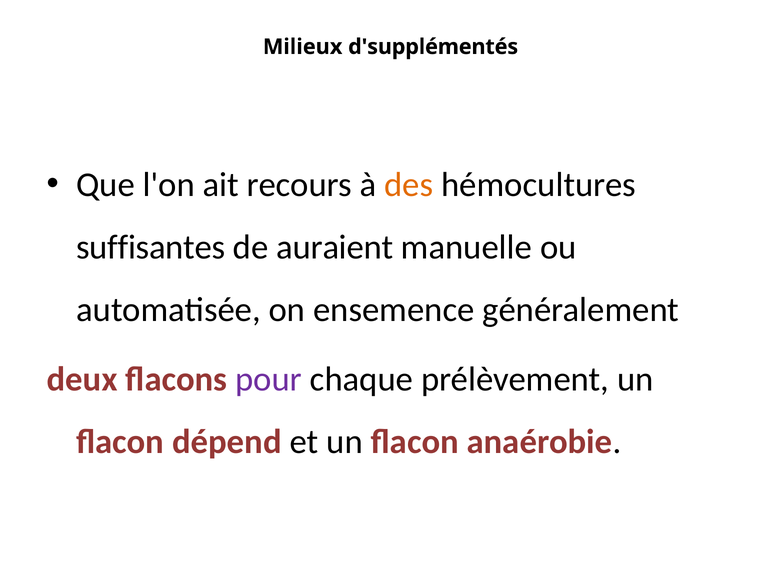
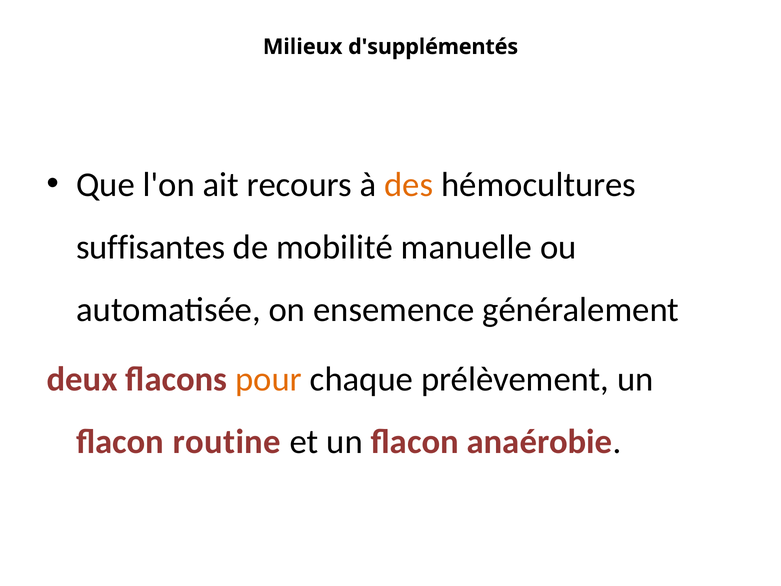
auraient: auraient -> mobilité (335, 247)
pour colour: purple -> orange (269, 379)
dépend: dépend -> routine (227, 442)
